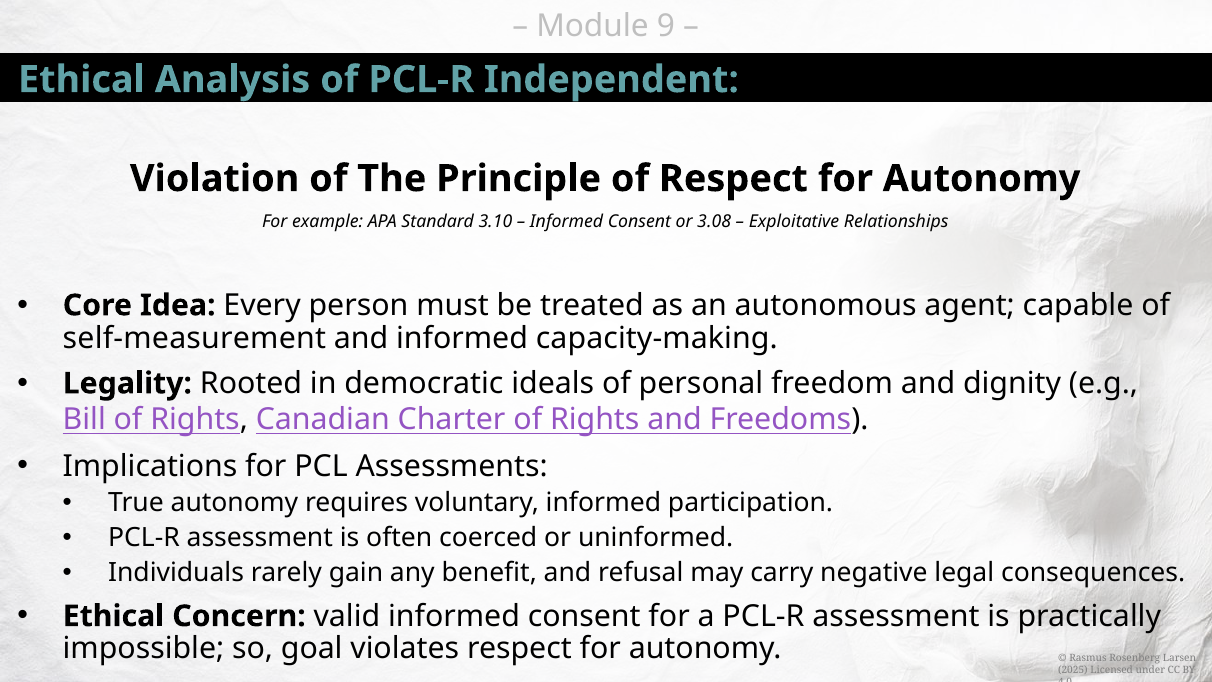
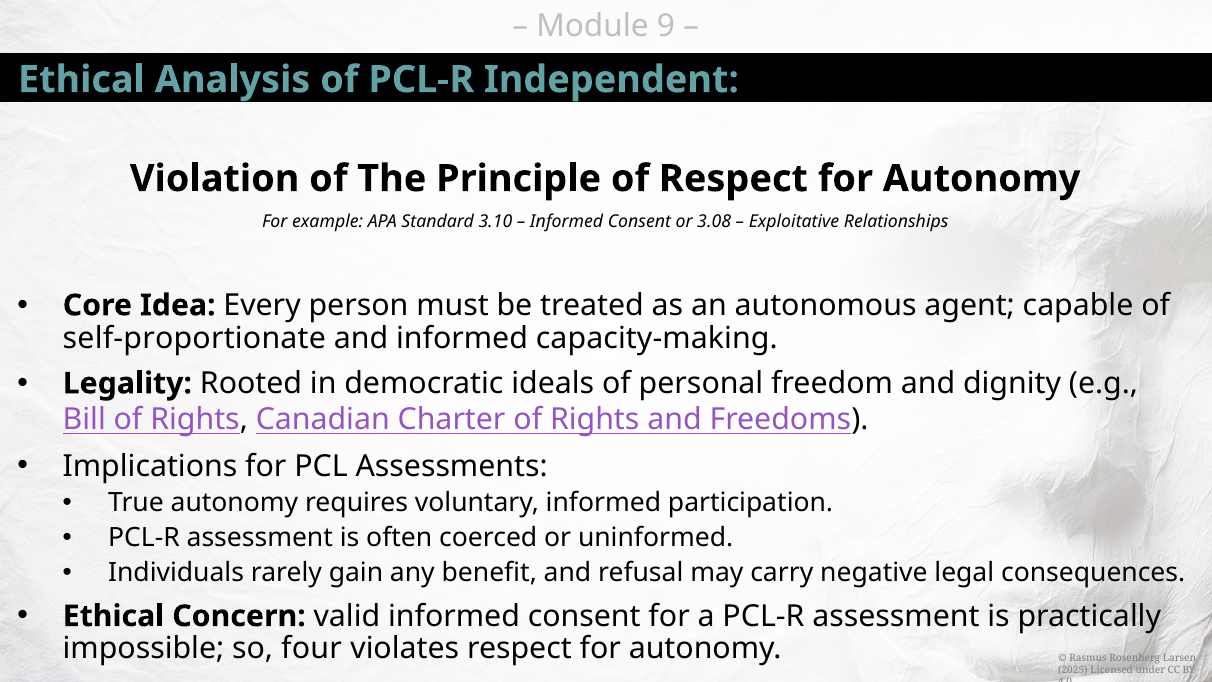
self-measurement: self-measurement -> self-proportionate (194, 338)
goal: goal -> four (312, 649)
